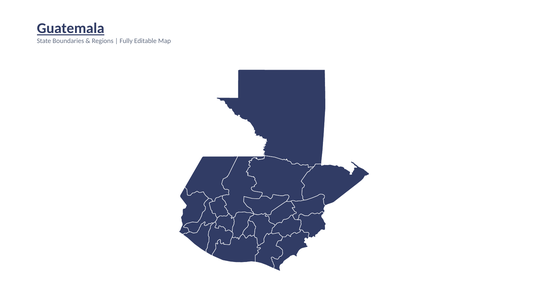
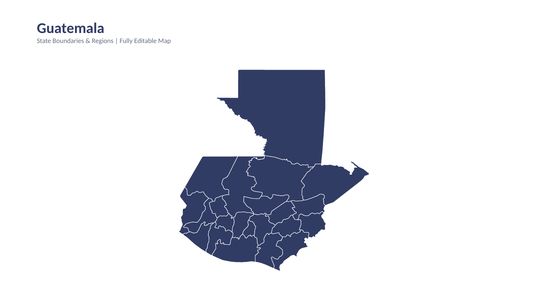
Guatemala underline: present -> none (71, 28)
